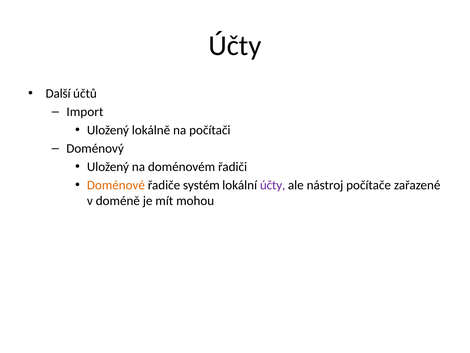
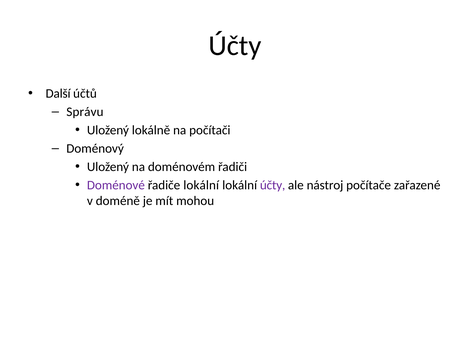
Import: Import -> Správu (85, 112)
Doménové colour: orange -> purple (116, 185)
řadiče systém: systém -> lokální (201, 185)
